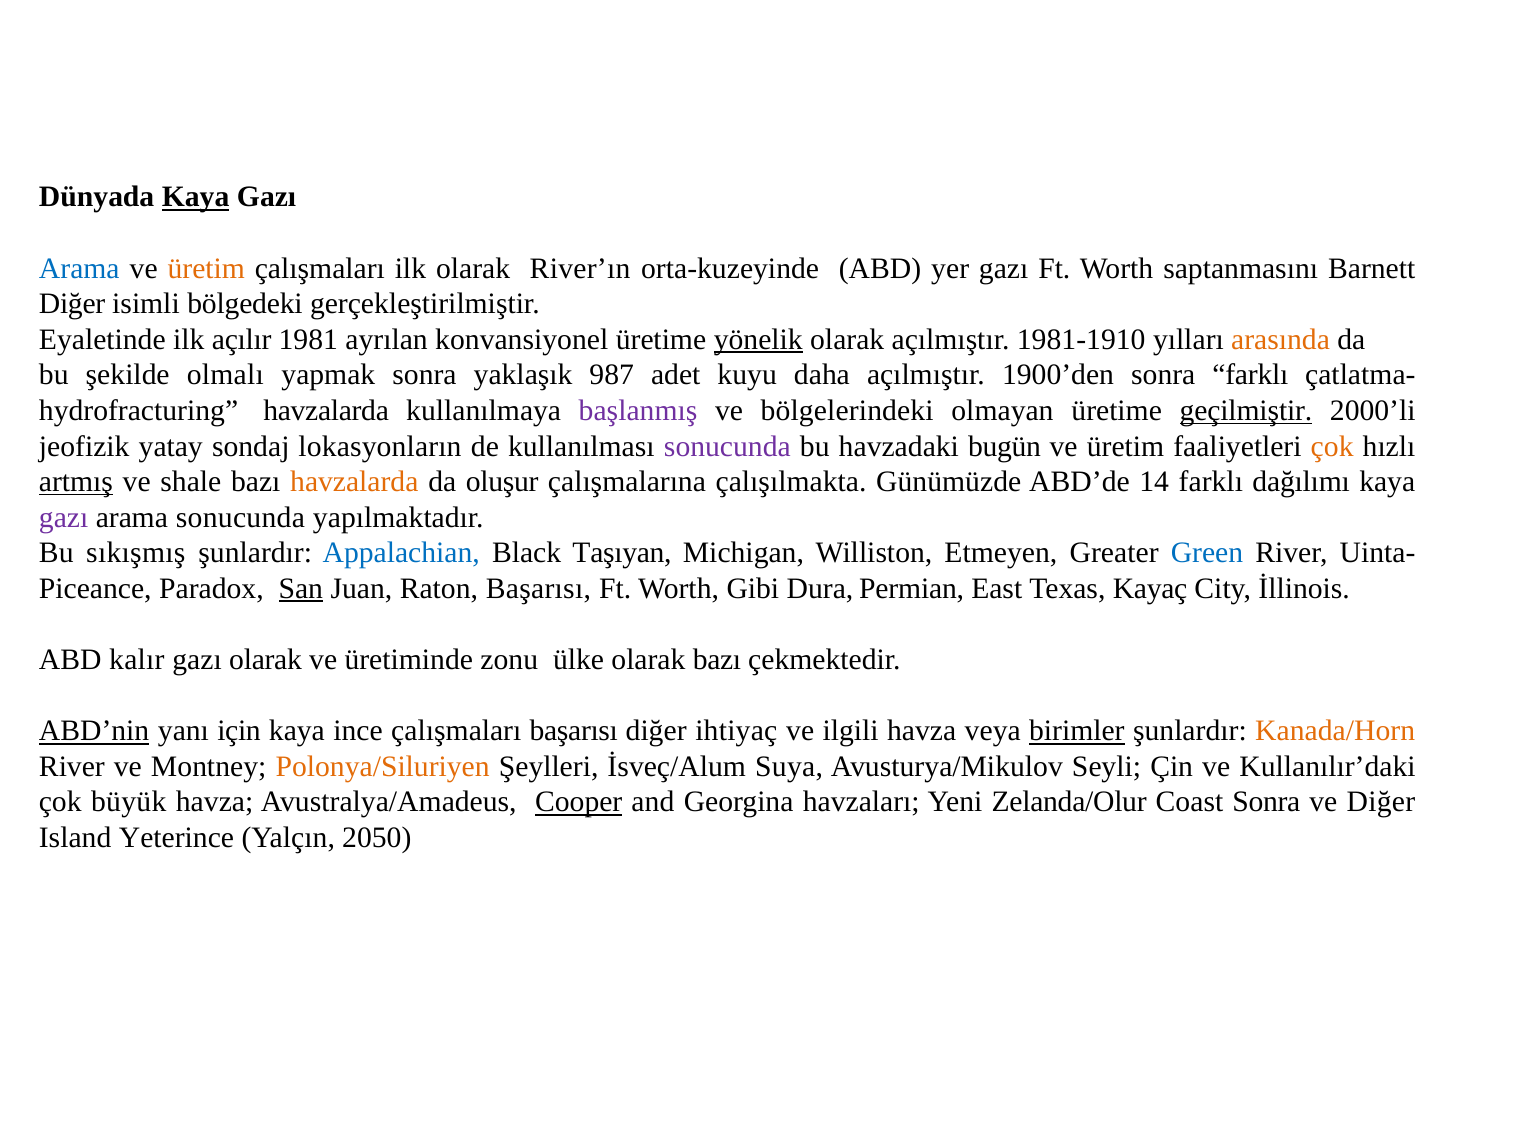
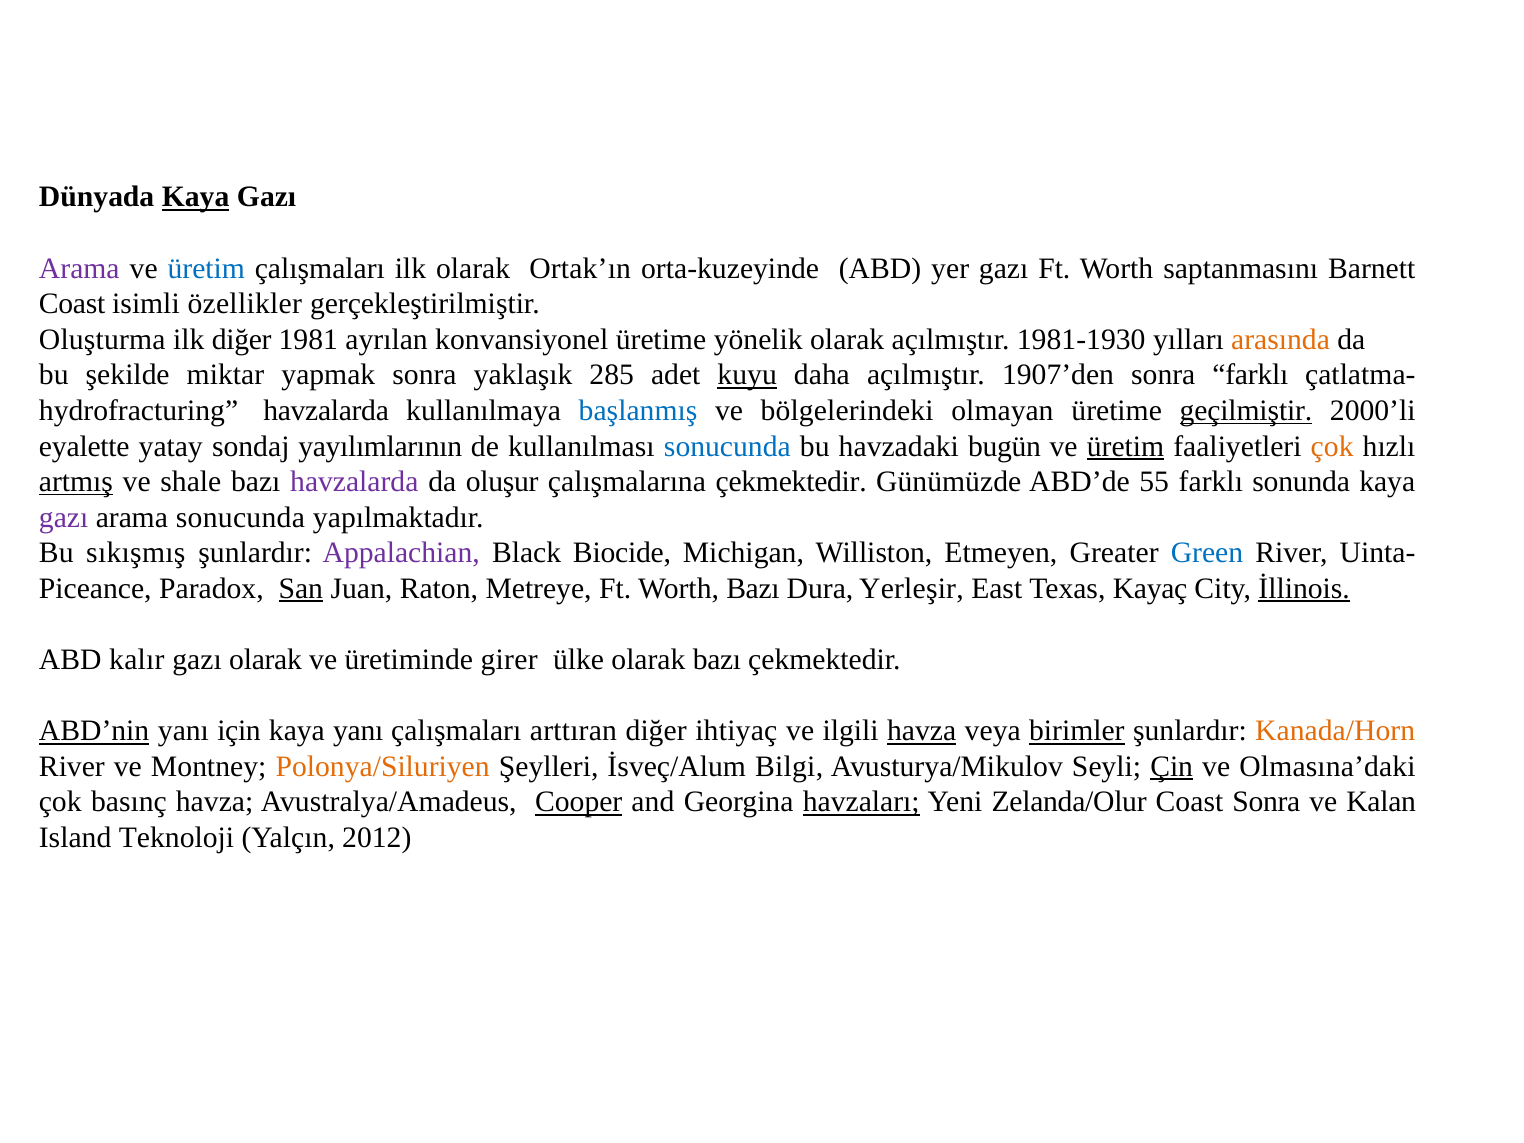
Arama colour: blue -> purple (79, 268)
üretim colour: orange -> blue (206, 268)
River’ın: River’ın -> Ortak’ın (580, 268)
Diğer: Diğer -> Coast (72, 304)
bölgedeki: bölgedeki -> özellikler (245, 304)
Eyaletinde: Eyaletinde -> Oluşturma (102, 340)
ilk açılır: açılır -> diğer (242, 340)
yönelik underline: present -> none (758, 340)
1981-1910: 1981-1910 -> 1981-1930 (1081, 340)
olmalı: olmalı -> miktar (225, 375)
987: 987 -> 285 (612, 375)
kuyu underline: none -> present (747, 375)
1900’den: 1900’den -> 1907’den (1058, 375)
başlanmış colour: purple -> blue (638, 411)
jeofizik: jeofizik -> eyalette (84, 446)
lokasyonların: lokasyonların -> yayılımlarının (380, 446)
sonucunda colour: purple -> blue (727, 446)
üretim underline: none -> present (1126, 446)
havzalarda colour: orange -> purple (354, 482)
çalışmalarına çalışılmakta: çalışılmakta -> çekmektedir (791, 482)
14: 14 -> 55 (1154, 482)
dağılımı: dağılımı -> sonunda (1301, 482)
Appalachian colour: blue -> purple (401, 553)
Taşıyan: Taşıyan -> Biocide (622, 553)
Raton Başarısı: Başarısı -> Metreye (539, 589)
Worth Gibi: Gibi -> Bazı (753, 589)
Permian: Permian -> Yerleşir (911, 589)
İllinois underline: none -> present (1304, 589)
zonu: zonu -> girer (509, 660)
kaya ince: ince -> yanı (358, 731)
çalışmaları başarısı: başarısı -> arttıran (573, 731)
havza underline: none -> present (922, 731)
Suya: Suya -> Bilgi (789, 766)
Çin underline: none -> present (1172, 766)
Kullanılır’daki: Kullanılır’daki -> Olmasına’daki (1327, 766)
büyük: büyük -> basınç (129, 802)
havzaları underline: none -> present (861, 802)
ve Diğer: Diğer -> Kalan (1381, 802)
Yeterince: Yeterince -> Teknoloji (176, 838)
2050: 2050 -> 2012 (377, 838)
